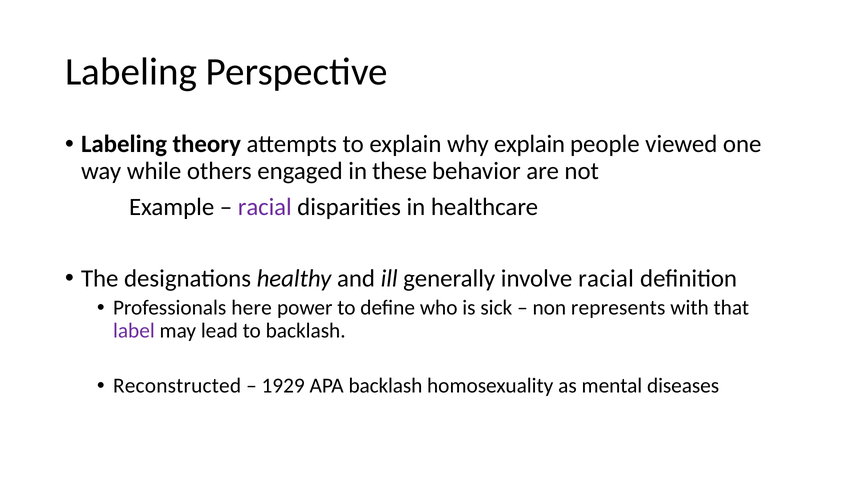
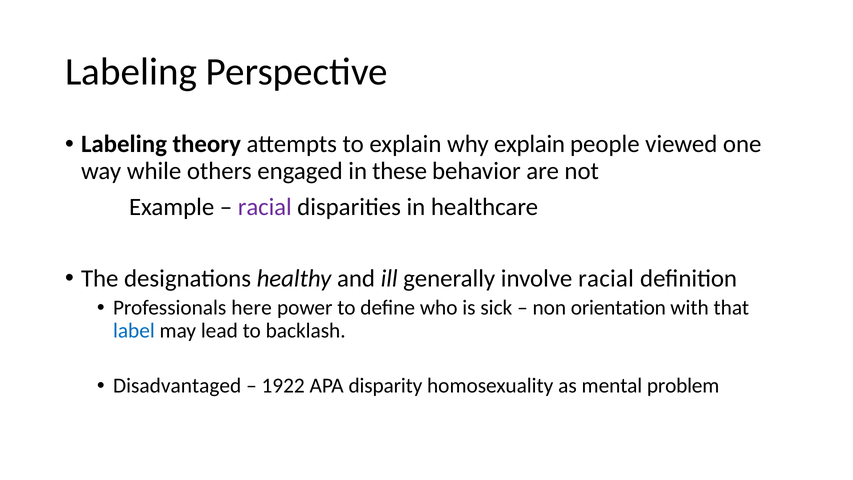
represents: represents -> orientation (618, 308)
label colour: purple -> blue (134, 331)
Reconstructed: Reconstructed -> Disadvantaged (177, 386)
1929: 1929 -> 1922 (283, 386)
APA backlash: backlash -> disparity (385, 386)
diseases: diseases -> problem (683, 386)
